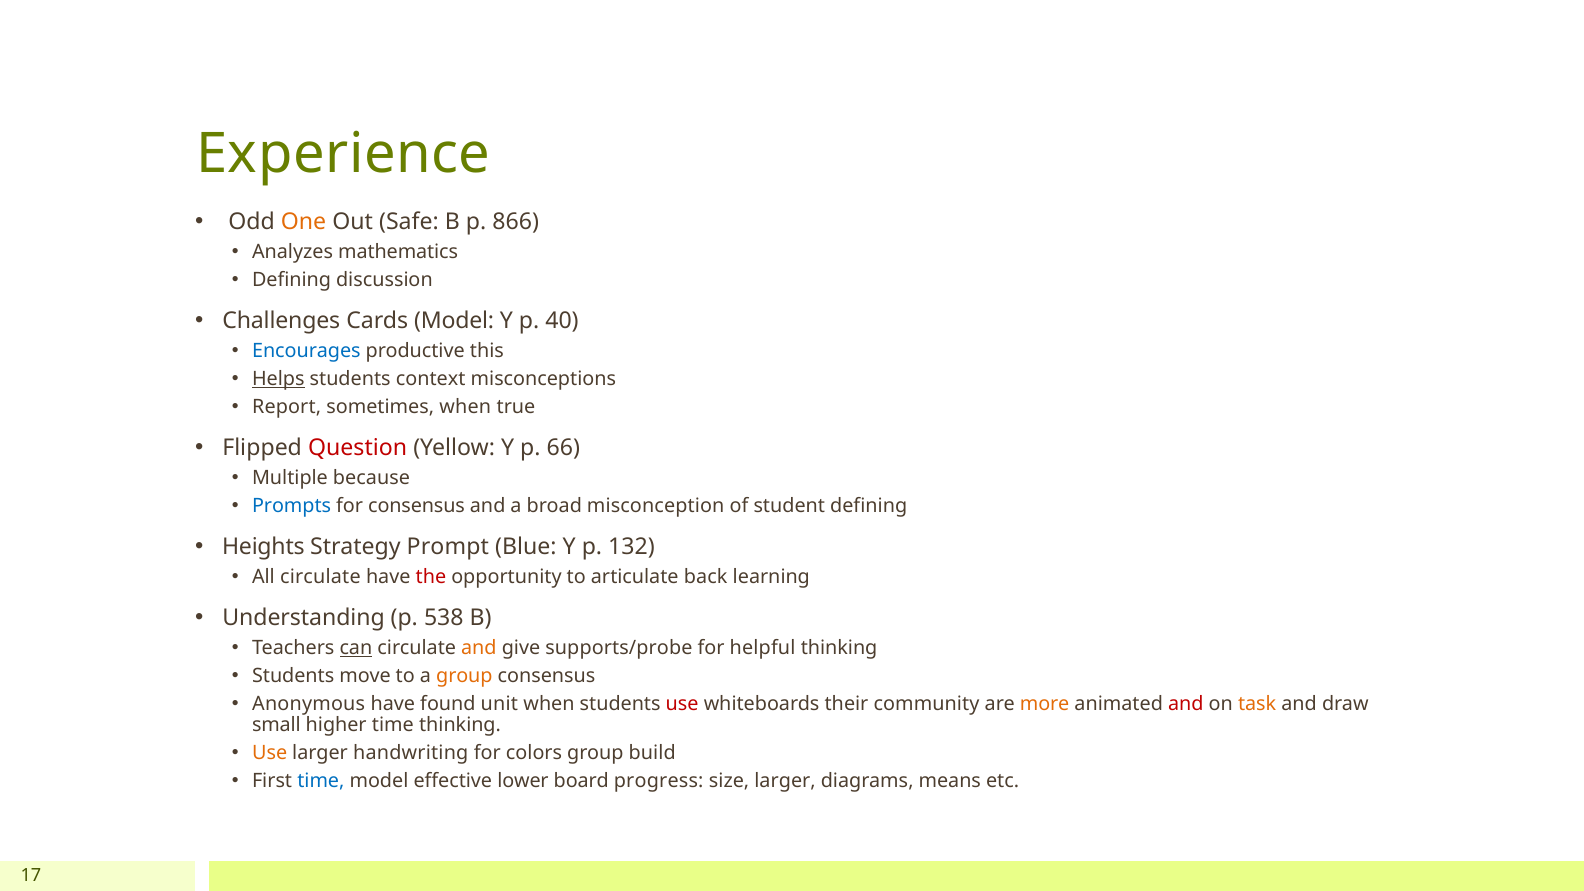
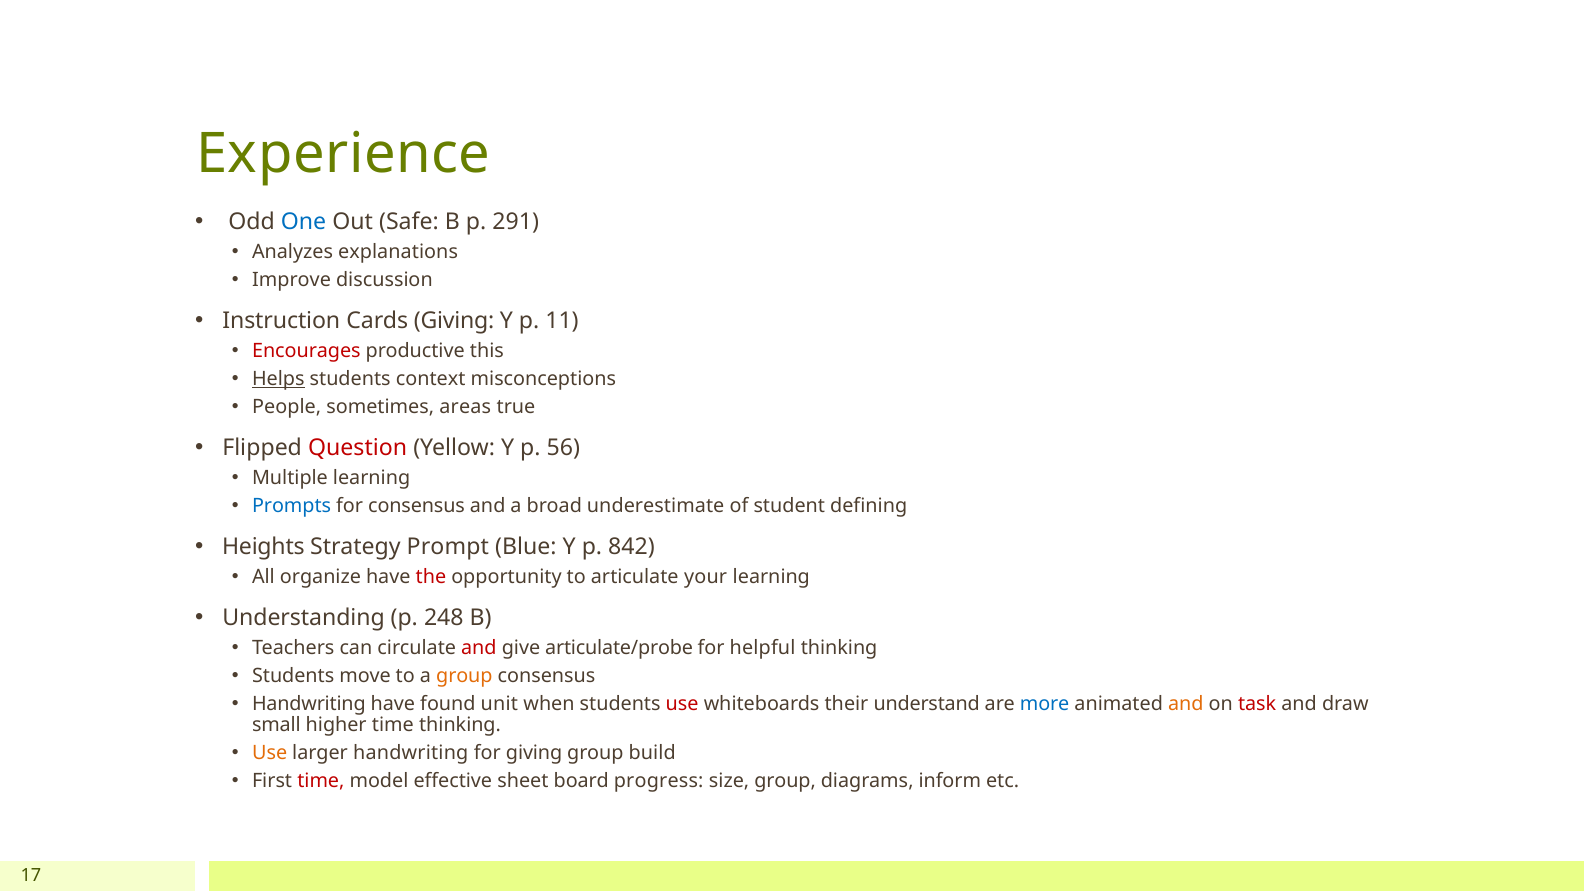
One colour: orange -> blue (304, 222)
866: 866 -> 291 (516, 222)
mathematics: mathematics -> explanations (398, 252)
Defining: Defining -> Improve (292, 280)
Challenges: Challenges -> Instruction (281, 321)
Cards Model: Model -> Giving (454, 321)
40: 40 -> 11 (562, 321)
Encourages colour: blue -> red (306, 351)
Report: Report -> People (287, 407)
sometimes when: when -> areas (465, 407)
66: 66 -> 56 (563, 448)
Multiple because: because -> learning (372, 478)
misconception: misconception -> underestimate (656, 506)
132: 132 -> 842 (631, 547)
All circulate: circulate -> organize (320, 577)
back: back -> your (706, 577)
538: 538 -> 248 (444, 618)
can underline: present -> none (356, 648)
and colour: orange -> red (479, 648)
supports/probe: supports/probe -> articulate/probe (619, 648)
Anonymous: Anonymous -> Handwriting (309, 704)
community: community -> understand (927, 704)
more colour: orange -> blue (1045, 704)
and colour: red -> orange (1186, 704)
task colour: orange -> red (1257, 704)
for colors: colors -> giving (534, 753)
time colour: blue -> red (321, 781)
lower: lower -> sheet (523, 781)
size larger: larger -> group (785, 781)
means: means -> inform (950, 781)
